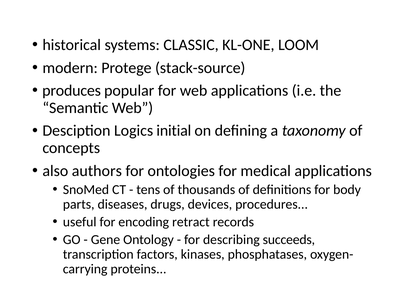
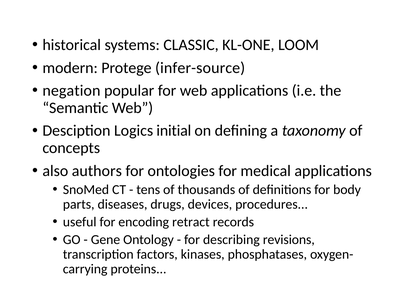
stack-source: stack-source -> infer-source (200, 68)
produces: produces -> negation (71, 91)
succeeds: succeeds -> revisions (289, 239)
